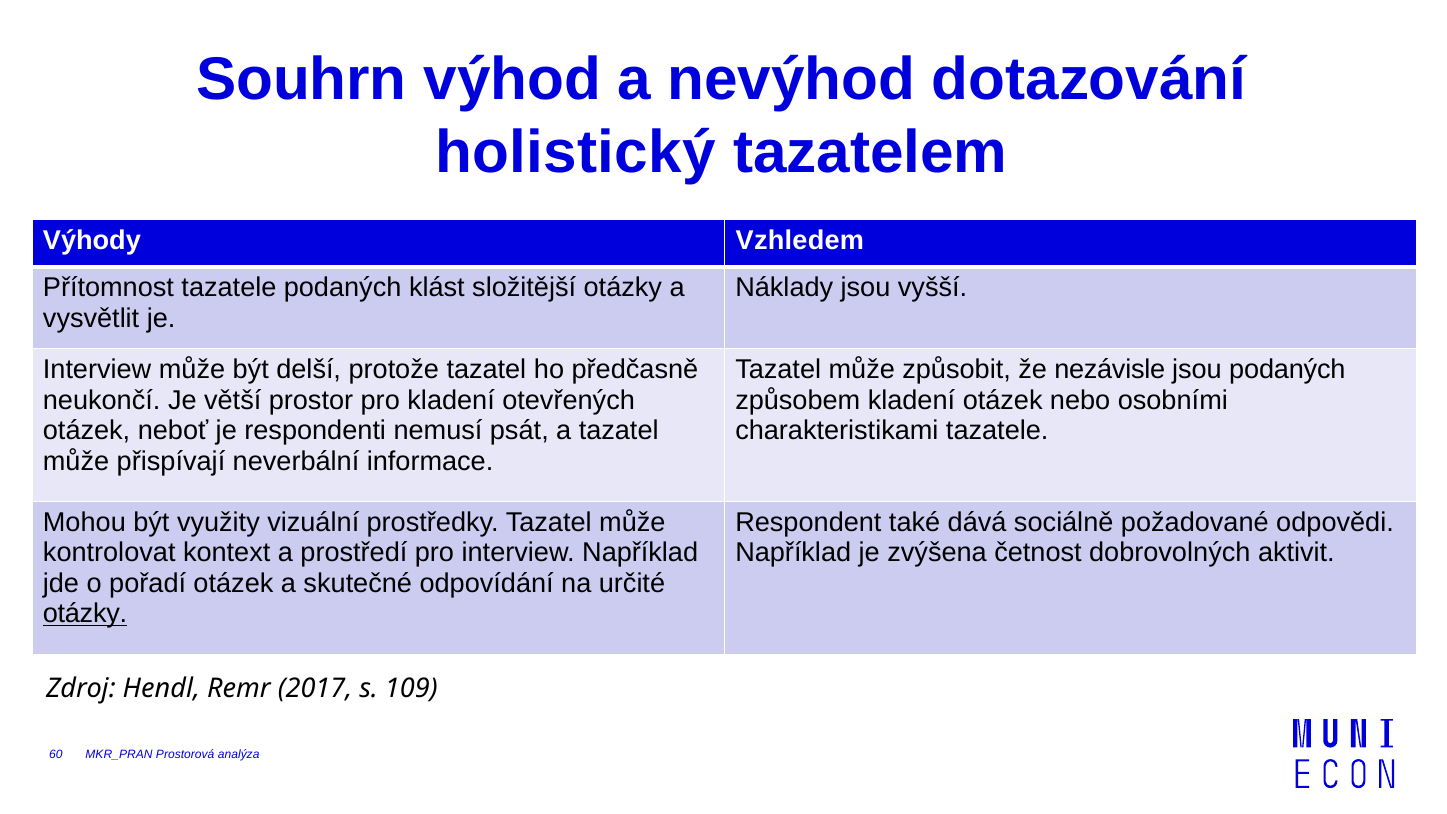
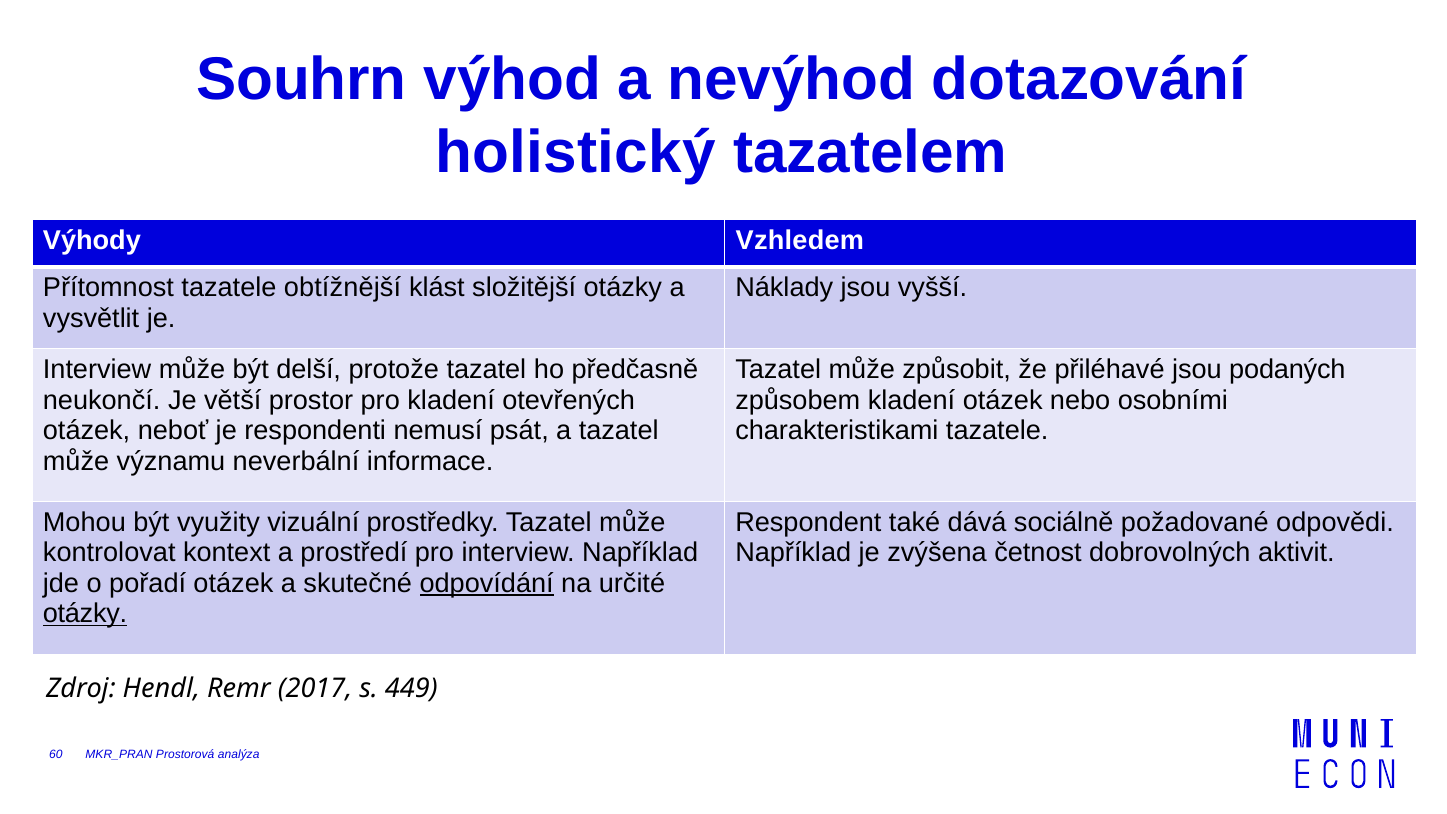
tazatele podaných: podaných -> obtížnější (343, 288)
nezávisle: nezávisle -> přiléhavé (1110, 370)
přispívají: přispívají -> významu (171, 461)
odpovídání underline: none -> present (487, 583)
109: 109 -> 449 (411, 688)
